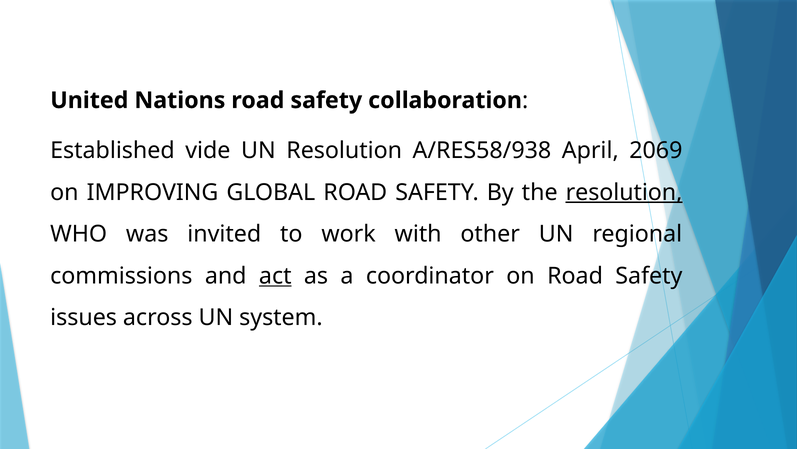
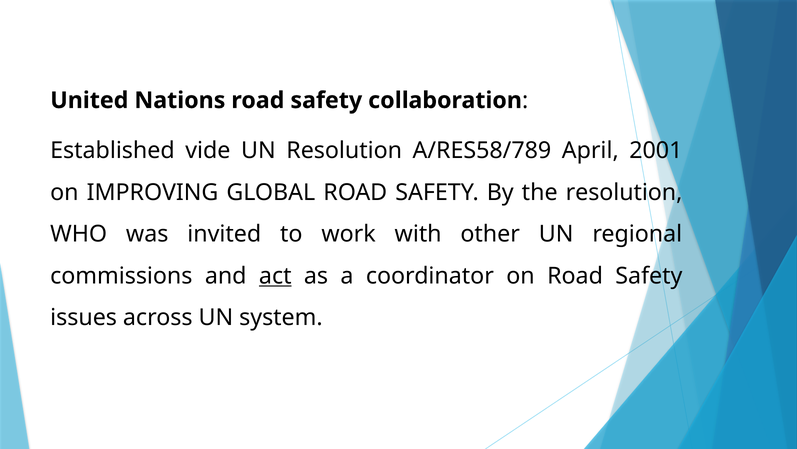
A/RES58/938: A/RES58/938 -> A/RES58/789 (482, 150)
2069: 2069 -> 2001 (656, 150)
resolution underline: present -> none (624, 192)
